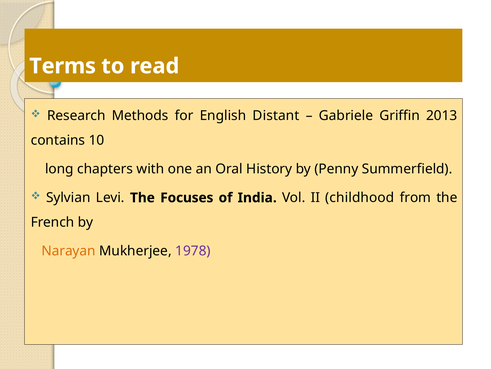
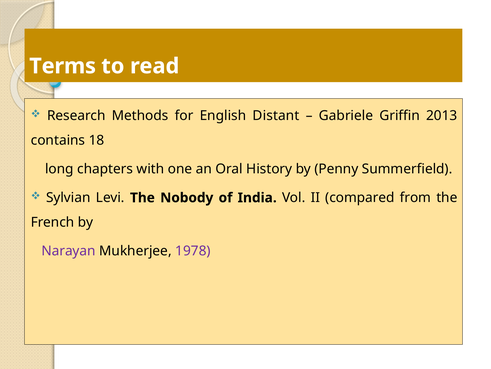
10: 10 -> 18 (97, 140)
Focuses: Focuses -> Nobody (187, 197)
childhood: childhood -> compared (360, 197)
Narayan colour: orange -> purple (69, 251)
